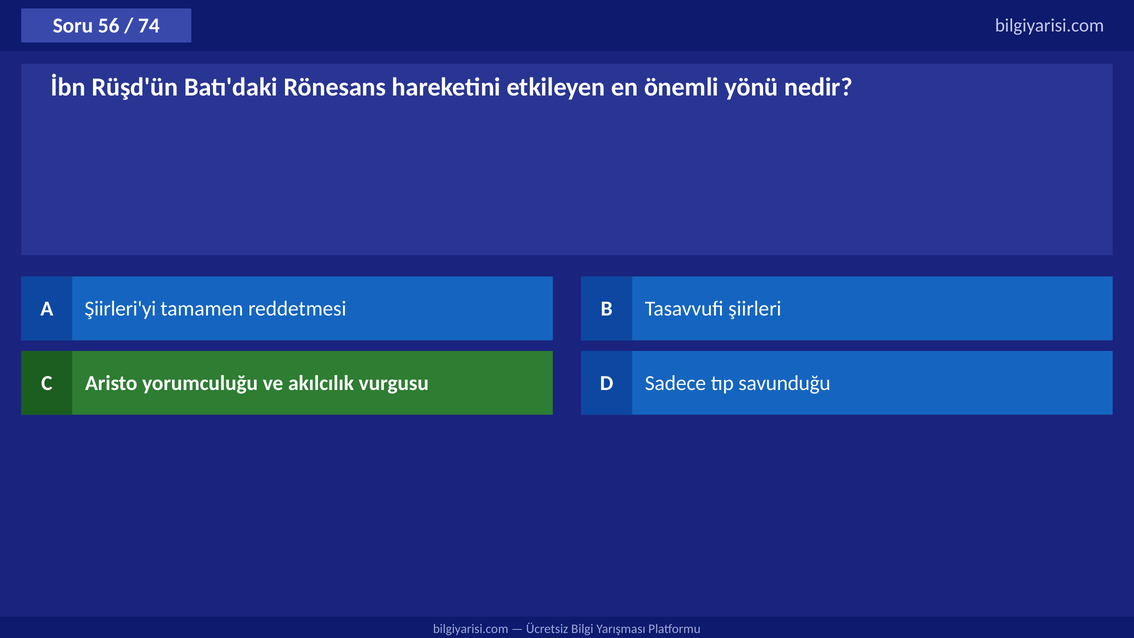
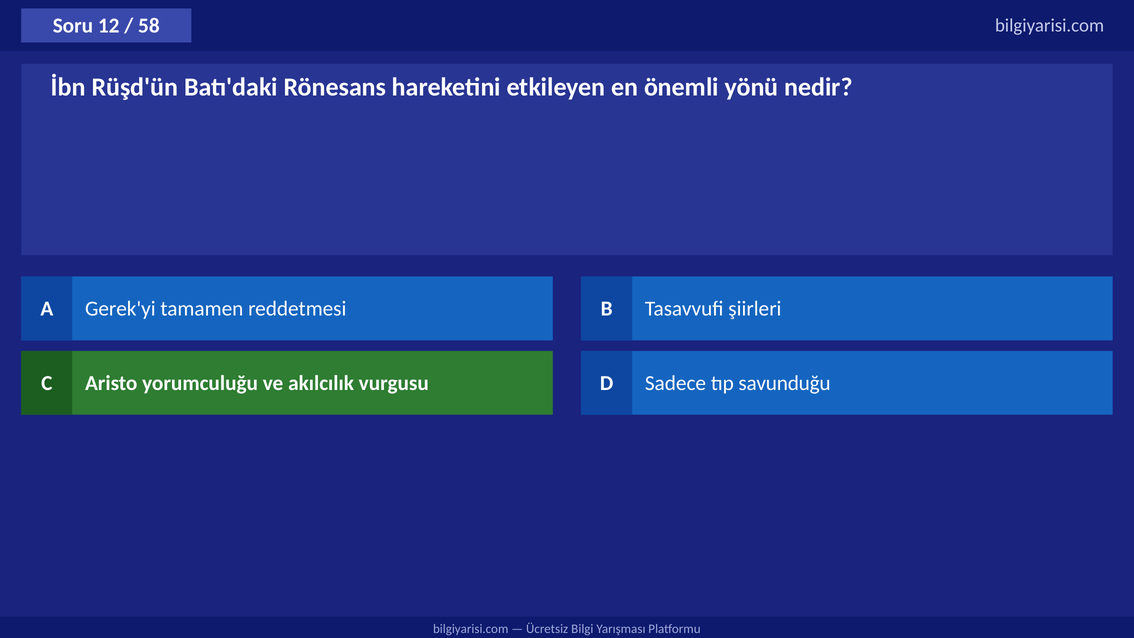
56: 56 -> 12 (109, 26)
74: 74 -> 58 (149, 26)
Şiirleri'yi: Şiirleri'yi -> Gerek'yi (120, 309)
